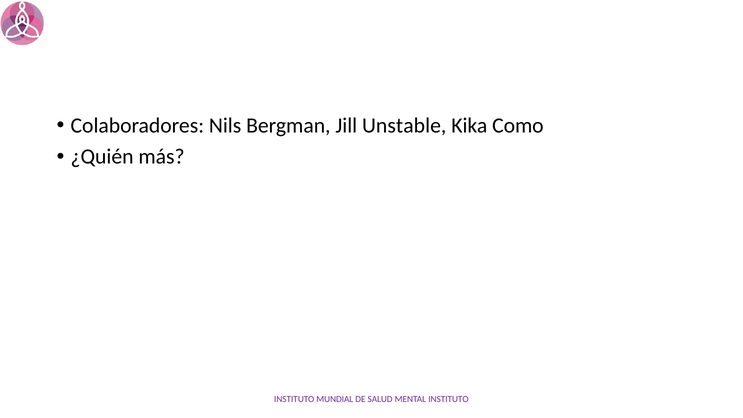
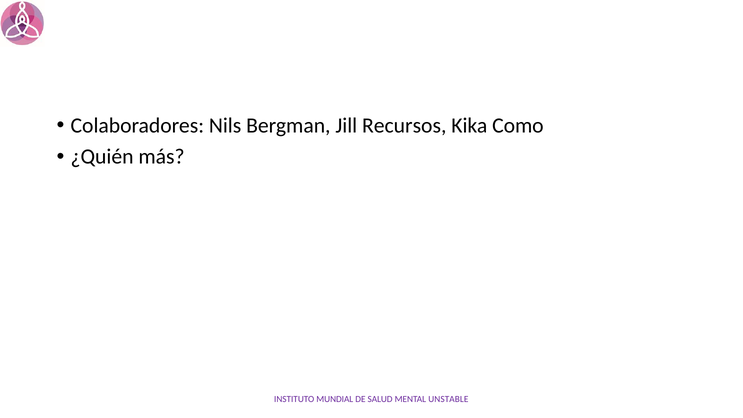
Unstable: Unstable -> Recursos (404, 126)
MENTAL INSTITUTO: INSTITUTO -> UNSTABLE (448, 399)
